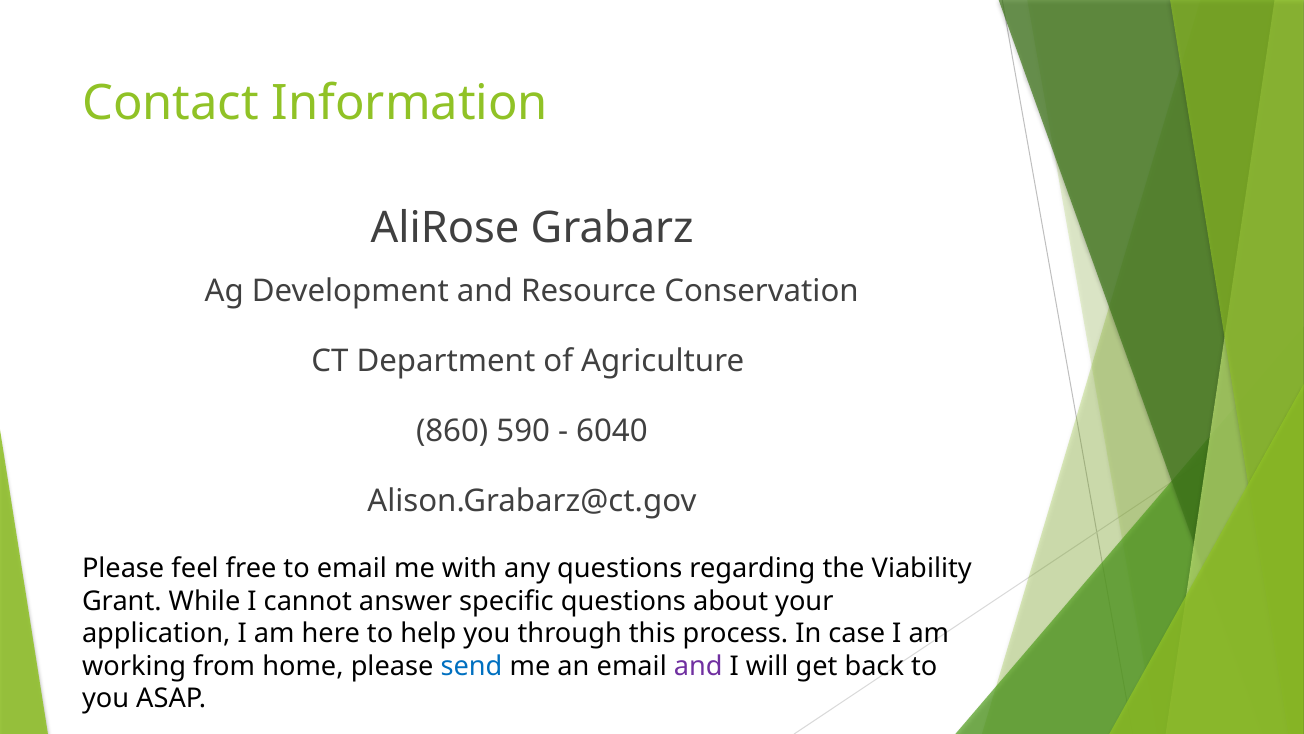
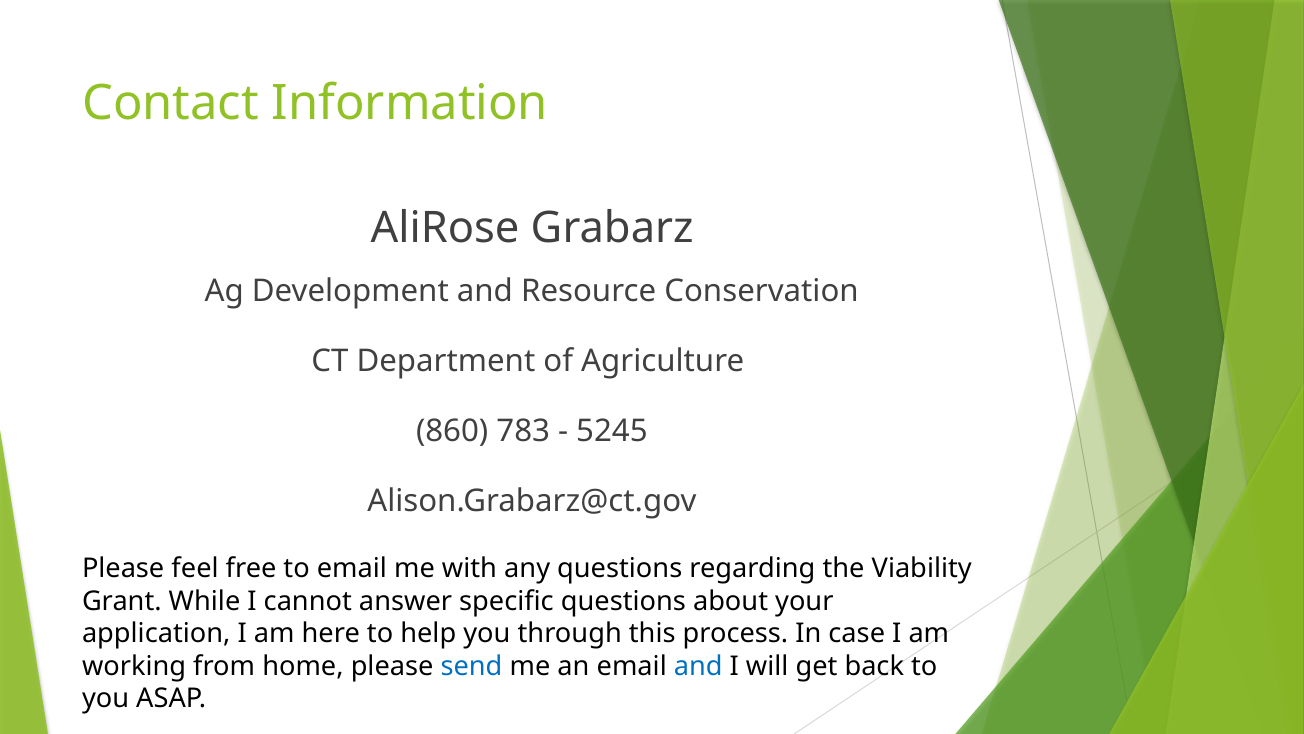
590: 590 -> 783 (523, 431)
6040: 6040 -> 5245 (612, 431)
and colour: purple -> blue (698, 666)
